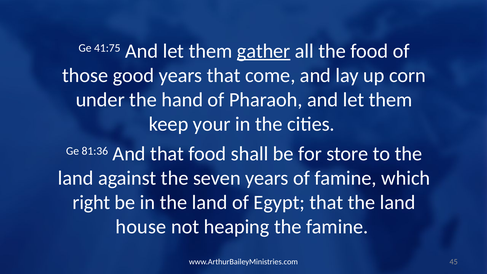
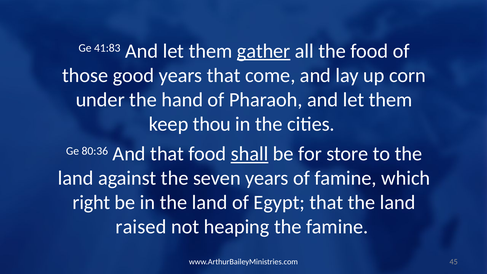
41:75: 41:75 -> 41:83 (107, 48)
your: your -> thou (212, 124)
81:36: 81:36 -> 80:36 (95, 151)
shall underline: none -> present (250, 154)
house: house -> raised (141, 227)
